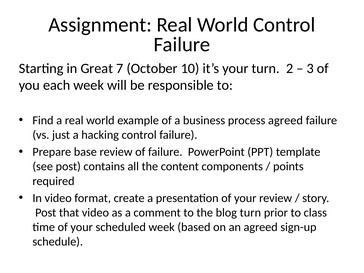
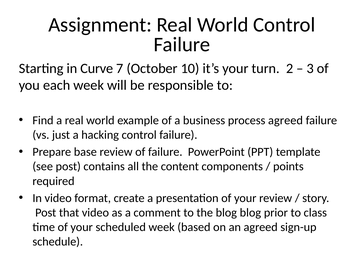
Great: Great -> Curve (97, 68)
blog turn: turn -> blog (250, 213)
